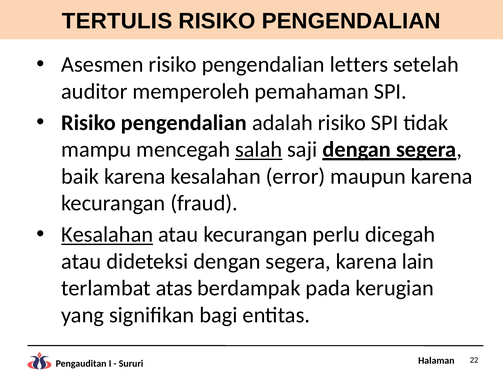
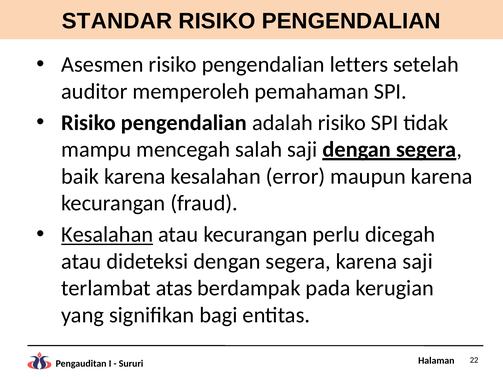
TERTULIS: TERTULIS -> STANDAR (117, 21)
salah underline: present -> none (259, 150)
karena lain: lain -> saji (418, 262)
